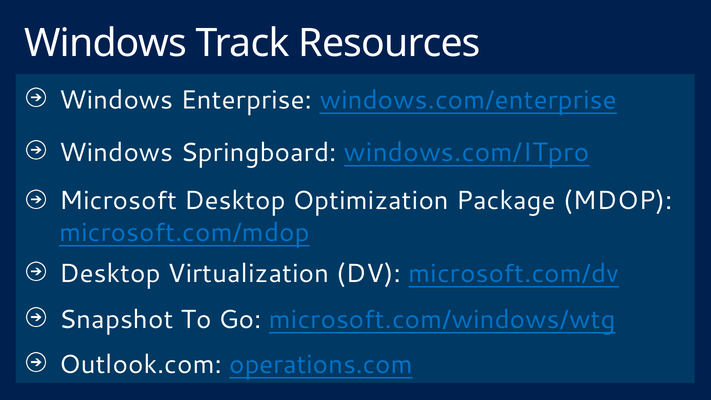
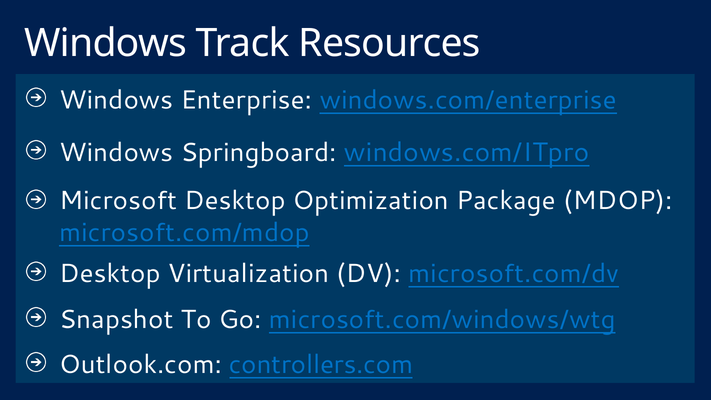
operations.com: operations.com -> controllers.com (321, 365)
